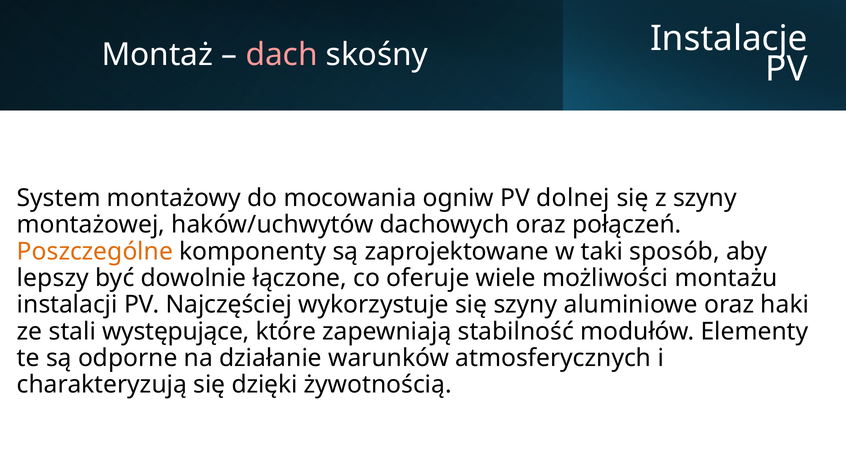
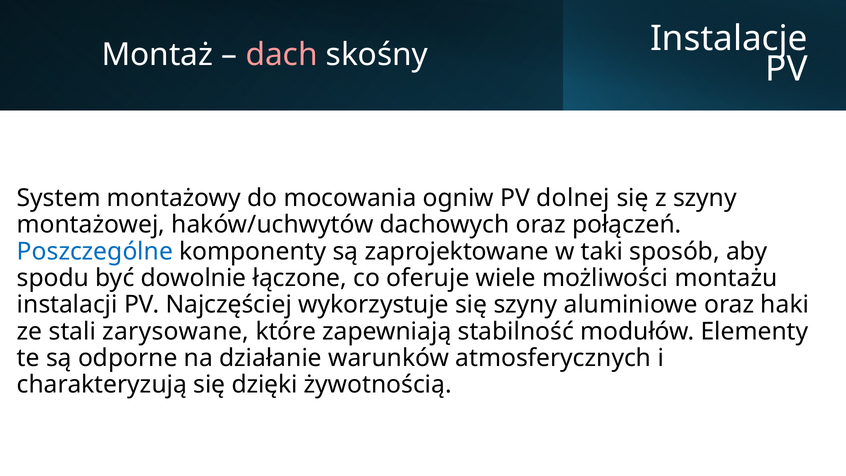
Poszczególne colour: orange -> blue (95, 251)
lepszy: lepszy -> spodu (53, 278)
występujące: występujące -> zarysowane (176, 331)
